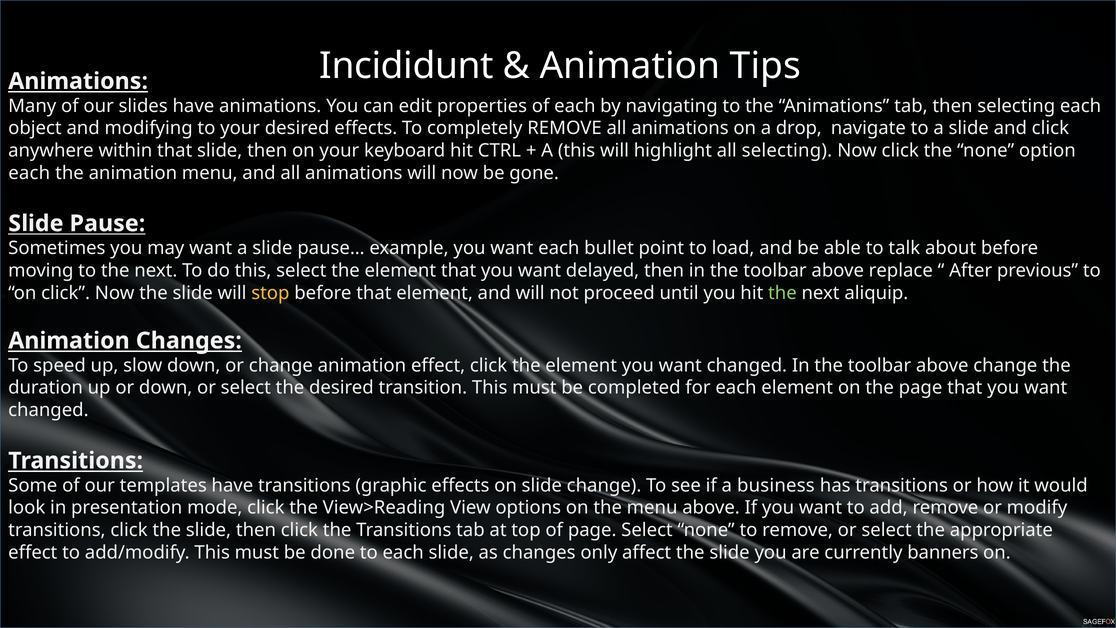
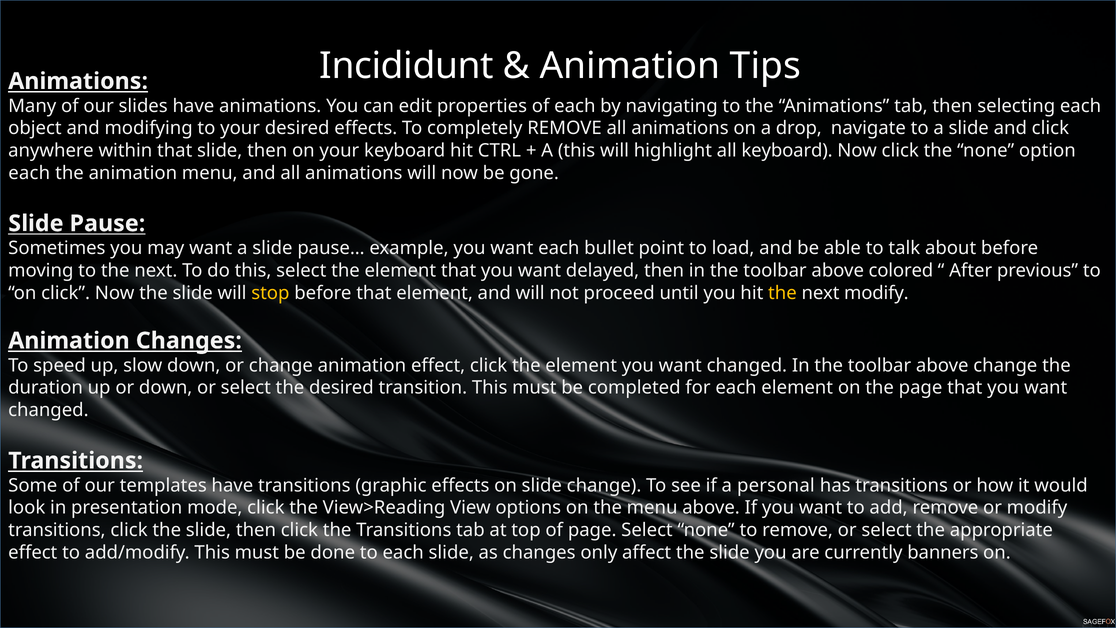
all selecting: selecting -> keyboard (787, 151)
replace: replace -> colored (901, 271)
the colour: light green -> yellow (782, 293)
next aliquip: aliquip -> modify (876, 293)
business: business -> personal (776, 485)
